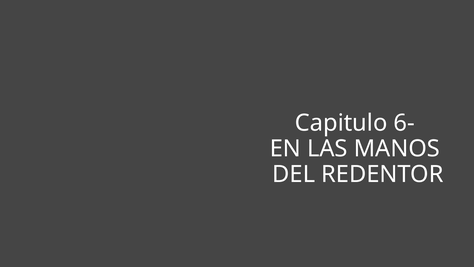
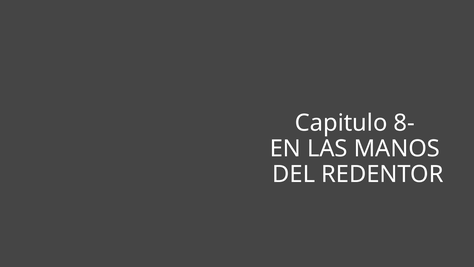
6-: 6- -> 8- (404, 123)
